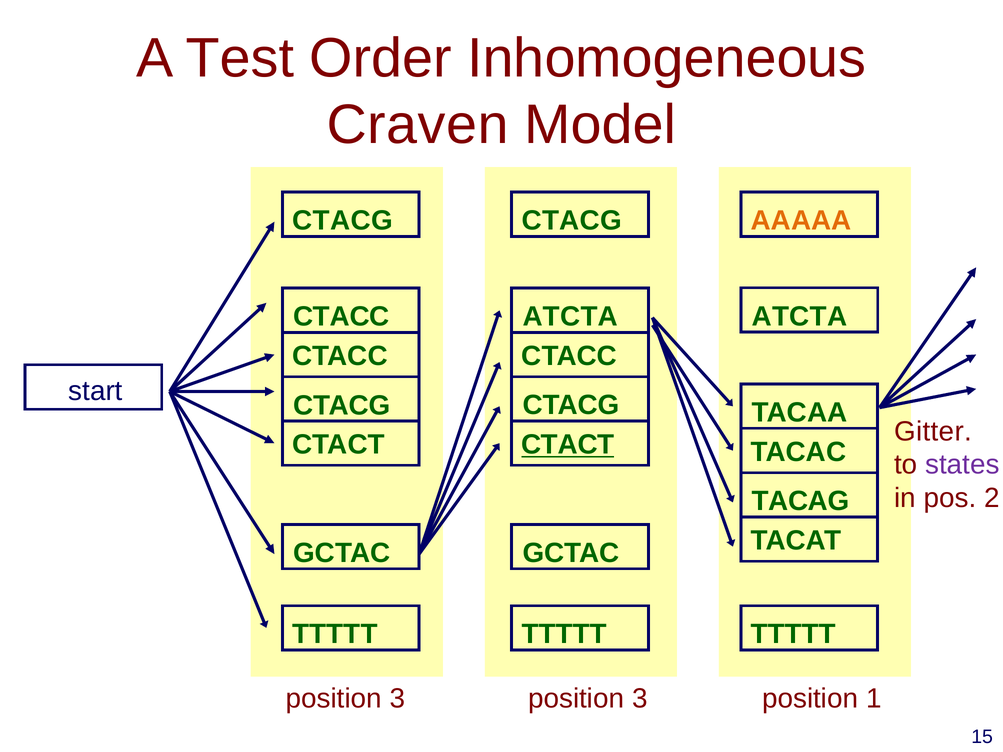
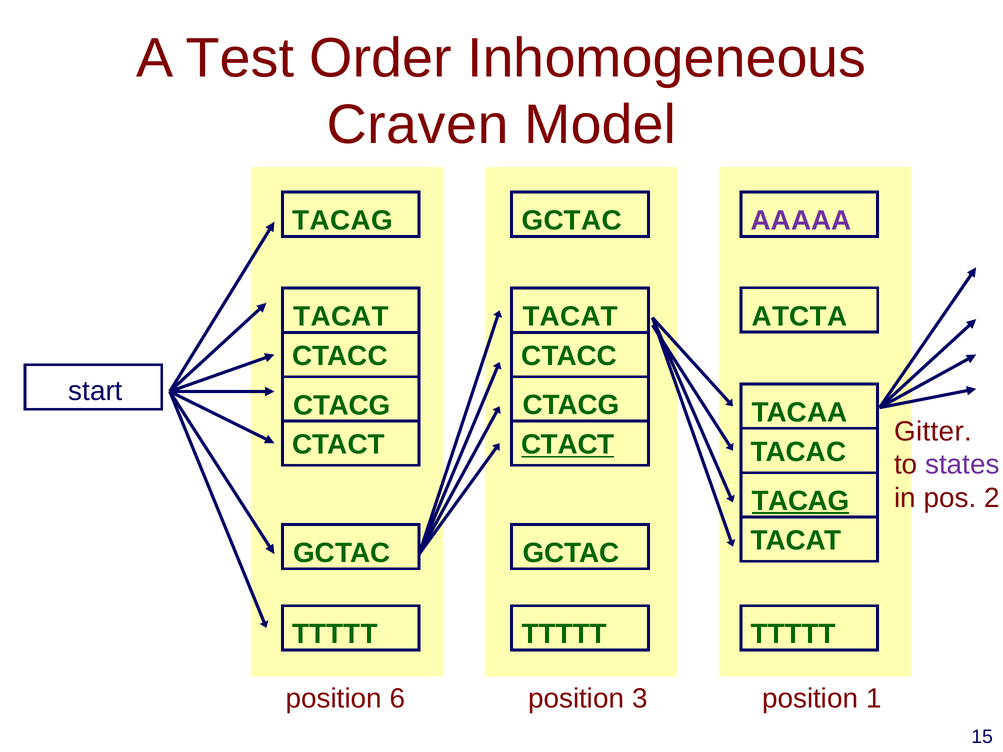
AAAAA colour: orange -> purple (801, 221)
CTACG: CTACG -> TACAG (343, 221)
CTACG: CTACG -> GCTAC (572, 221)
CTACC: CTACC -> TACAT (341, 317)
ATCTA: ATCTA -> TACAT (570, 317)
TACAG underline: none -> present (801, 501)
3: 3 -> 6 (397, 699)
